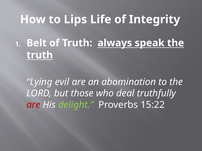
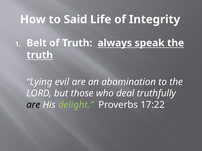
Lips: Lips -> Said (76, 19)
are colour: red -> black (33, 105)
15:22: 15:22 -> 17:22 (153, 105)
